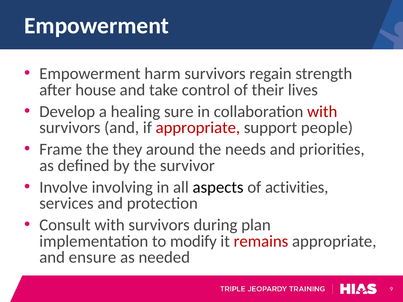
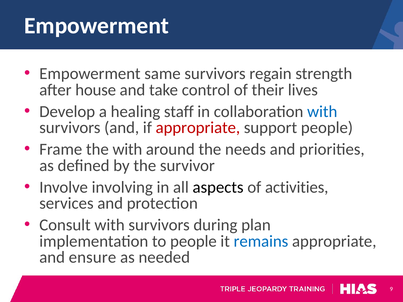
harm: harm -> same (163, 74)
sure: sure -> staff (179, 112)
with colour: red -> blue (322, 112)
the they: they -> with (127, 150)
to modify: modify -> people (193, 241)
remains colour: red -> blue (261, 241)
